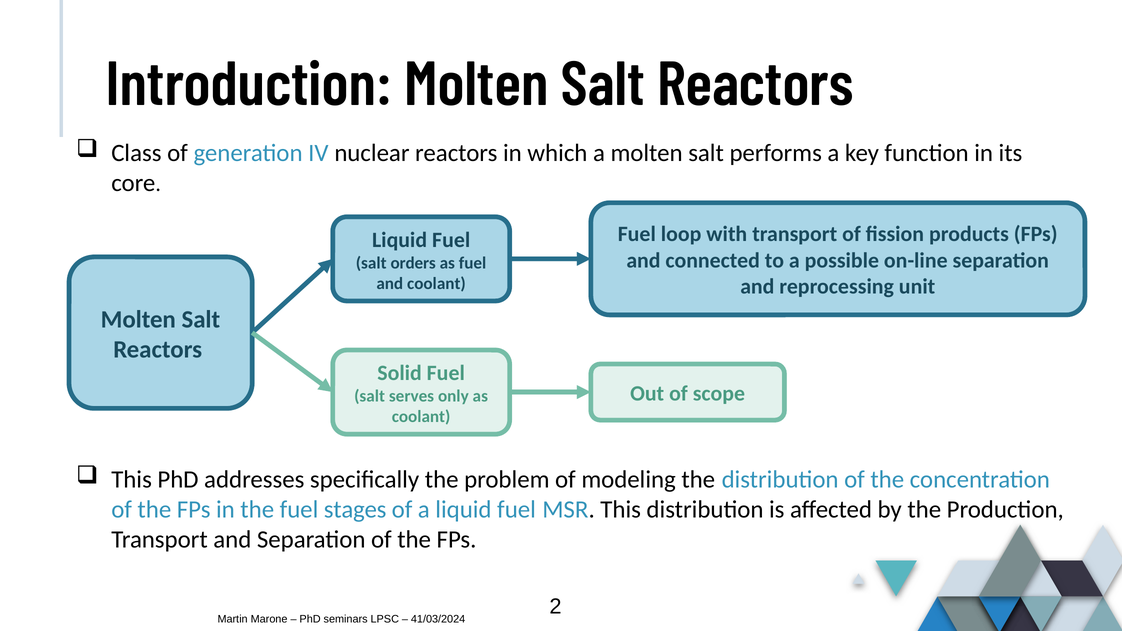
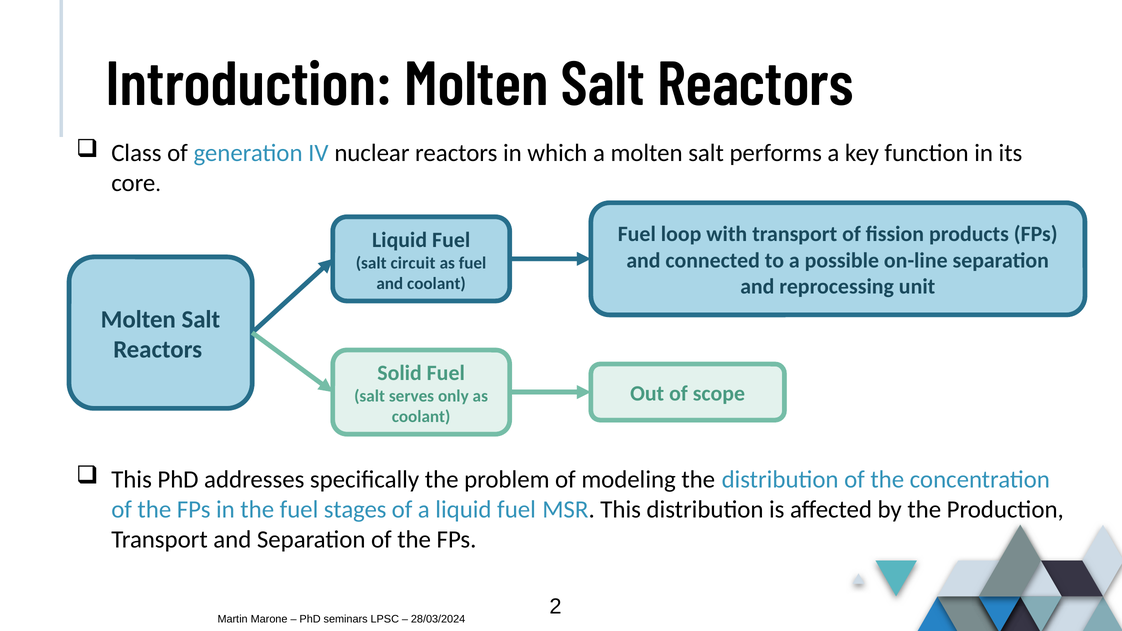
orders: orders -> circuit (413, 263)
41/03/2024: 41/03/2024 -> 28/03/2024 (438, 619)
